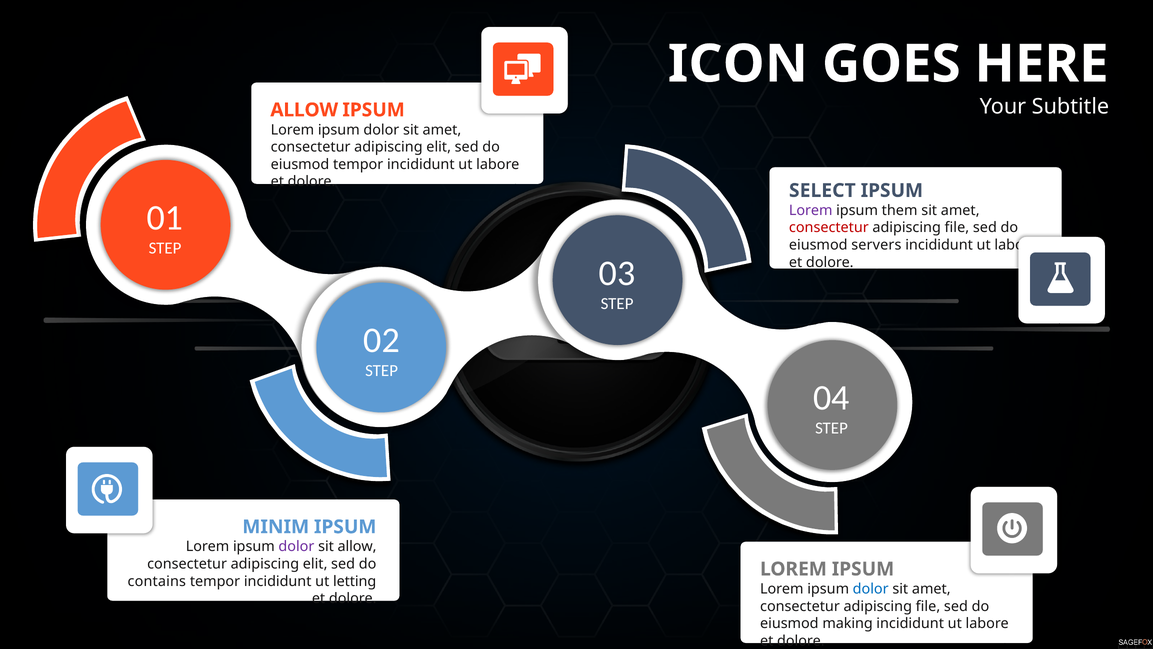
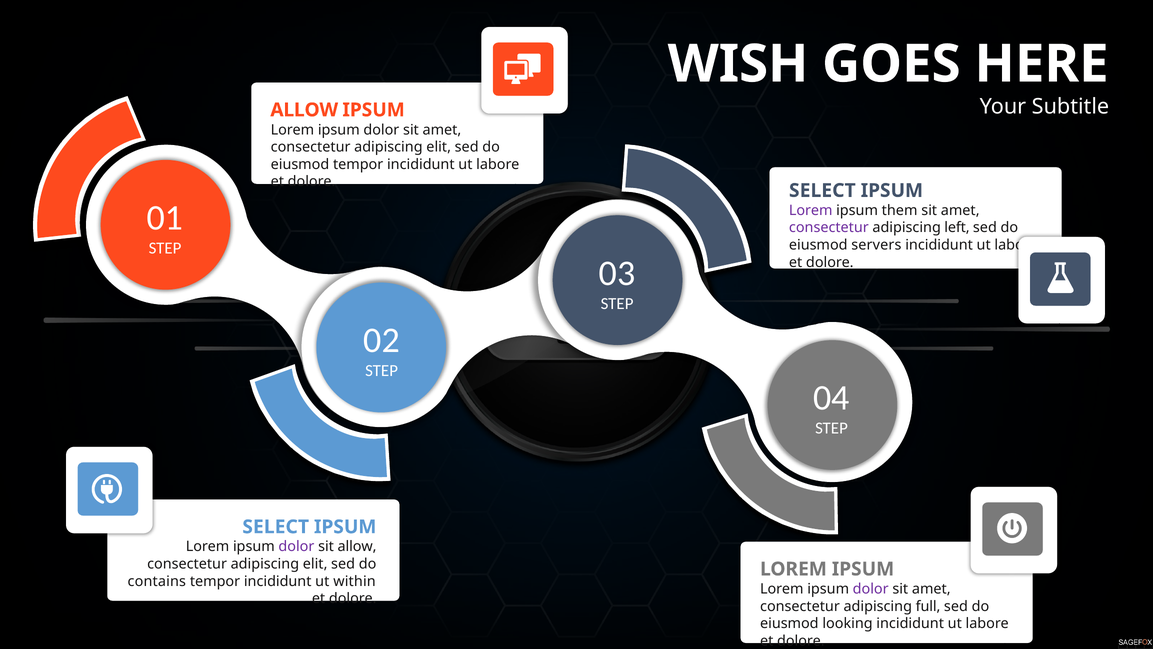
ICON: ICON -> WISH (738, 64)
consectetur colour: red -> purple (829, 228)
file: file -> left (957, 228)
MINIM: MINIM -> SELECT (276, 527)
letting: letting -> within (355, 581)
dolor colour: blue -> purple (871, 589)
file: file -> full (928, 606)
making: making -> looking (848, 623)
